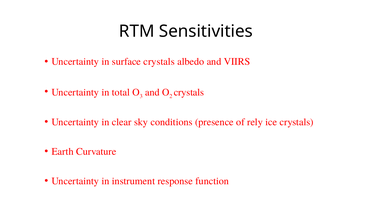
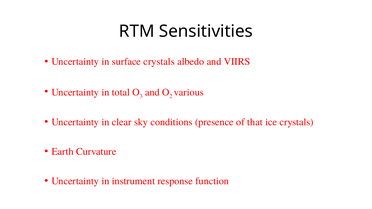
crystals: crystals -> various (189, 92)
rely: rely -> that (255, 122)
